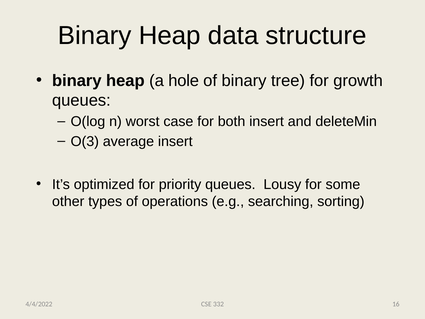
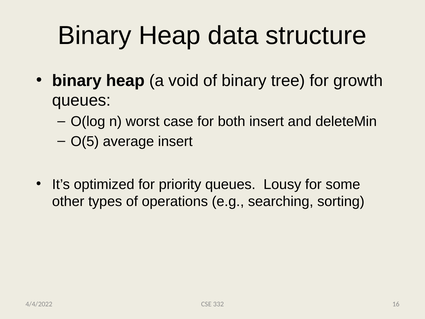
hole: hole -> void (184, 80)
O(3: O(3 -> O(5 (85, 141)
